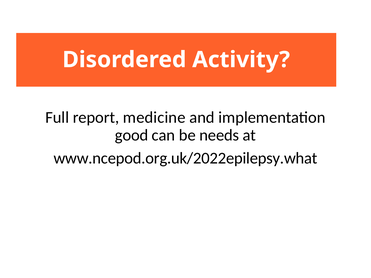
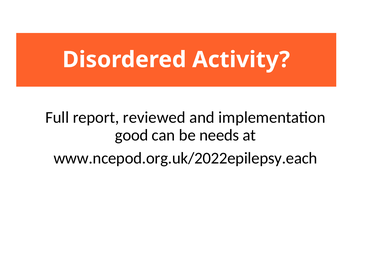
medicine: medicine -> reviewed (154, 118)
www.ncepod.org.uk/2022epilepsy.what: www.ncepod.org.uk/2022epilepsy.what -> www.ncepod.org.uk/2022epilepsy.each (185, 158)
